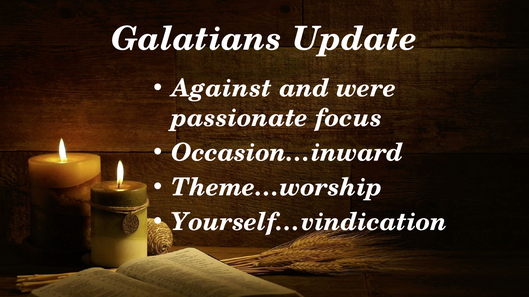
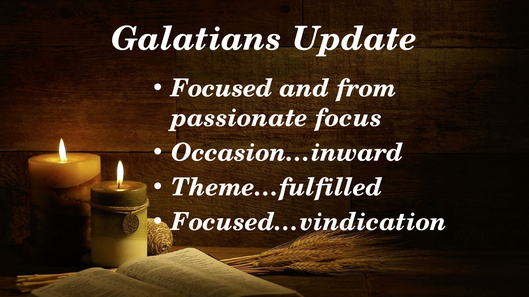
Against: Against -> Focused (222, 88)
were: were -> from (366, 88)
Theme…worship: Theme…worship -> Theme…fulfilled (277, 188)
Yourself…vindication: Yourself…vindication -> Focused…vindication (309, 222)
